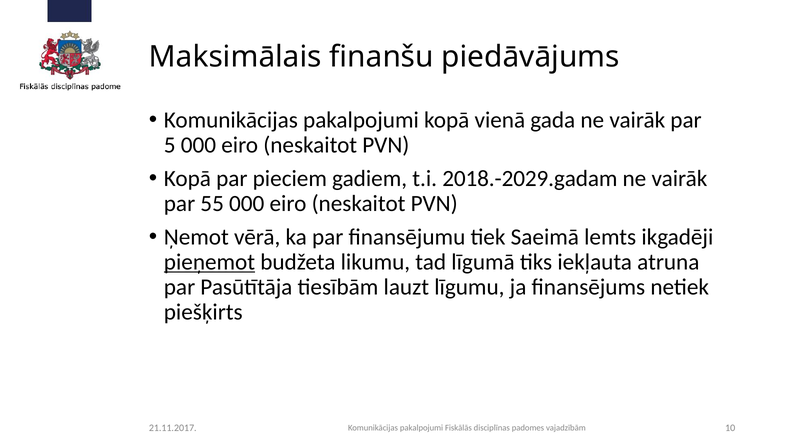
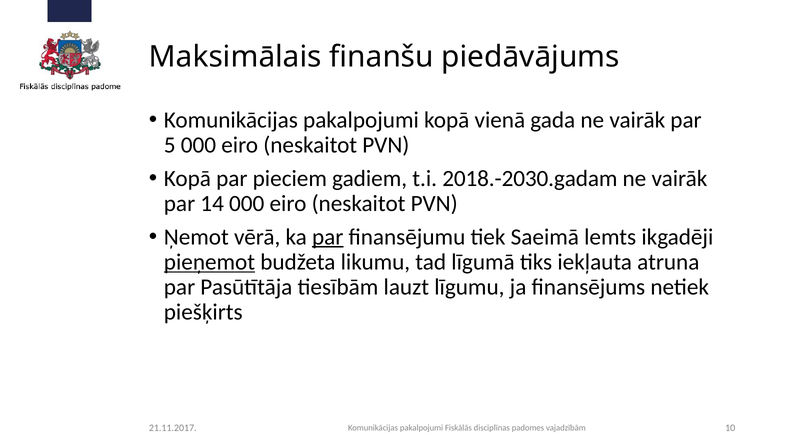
2018.-2029.gadam: 2018.-2029.gadam -> 2018.-2030.gadam (530, 178)
55: 55 -> 14 (212, 203)
par underline: none -> present (328, 237)
